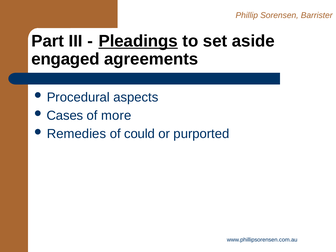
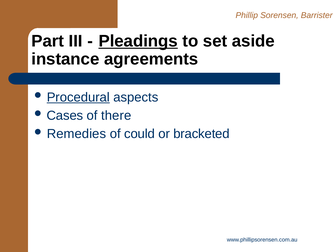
engaged: engaged -> instance (65, 59)
Procedural underline: none -> present (78, 97)
more: more -> there (116, 116)
purported: purported -> bracketed (201, 134)
